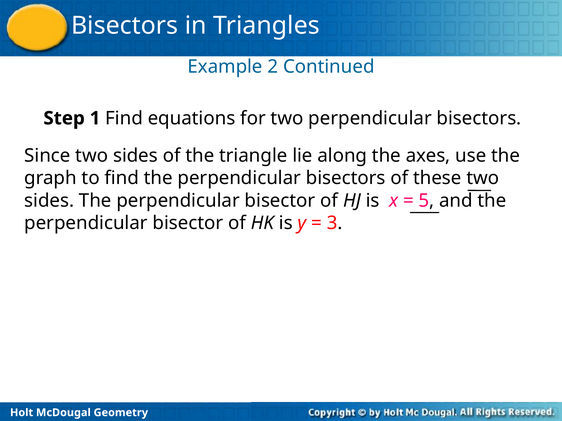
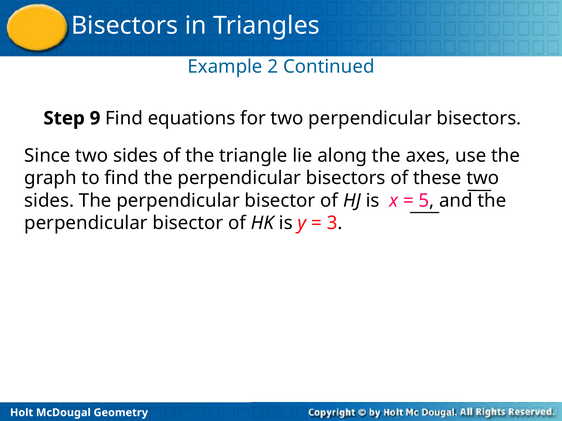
1: 1 -> 9 (95, 118)
